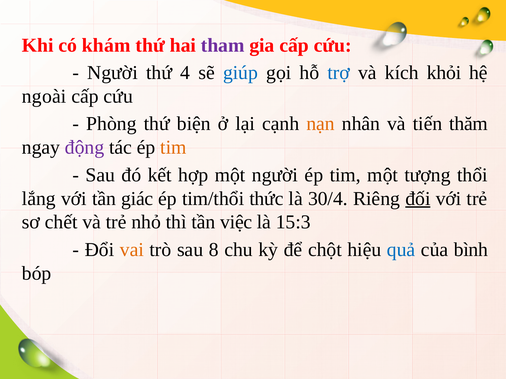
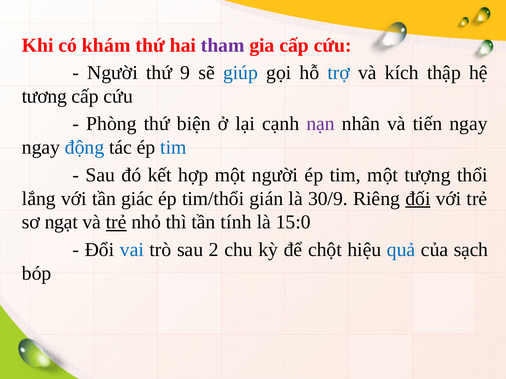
4: 4 -> 9 (185, 73)
khỏi: khỏi -> thập (444, 73)
ngoài: ngoài -> tương (44, 96)
nạn colour: orange -> purple (321, 124)
tiến thăm: thăm -> ngay (468, 124)
động colour: purple -> blue (85, 148)
tim colour: orange -> blue (173, 148)
thức: thức -> gián (266, 199)
30/4: 30/4 -> 30/9 (328, 199)
chết: chết -> ngạt (61, 222)
trẻ underline: none -> present (116, 222)
việc: việc -> tính (236, 222)
15:3: 15:3 -> 15:0 (293, 222)
vai colour: orange -> blue (132, 250)
8: 8 -> 2 (214, 250)
bình: bình -> sạch (471, 250)
